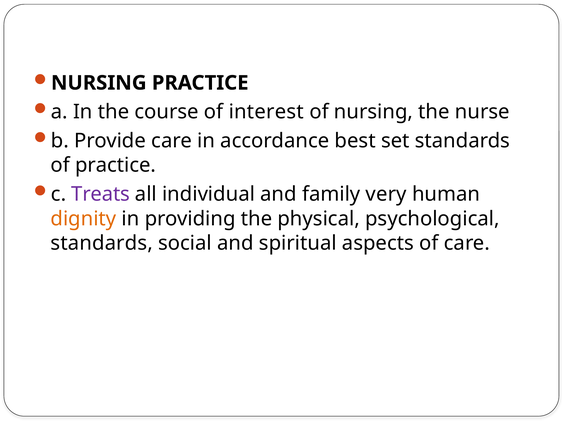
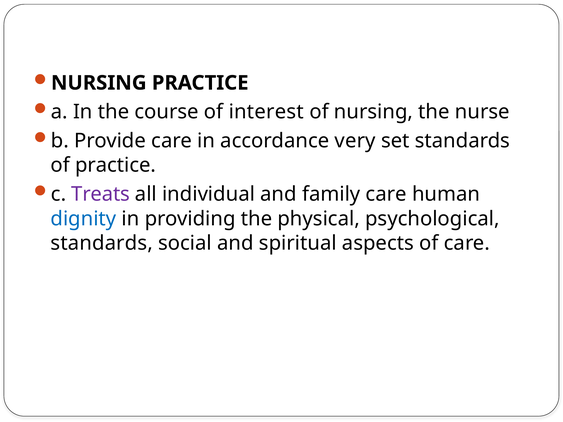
best: best -> very (355, 141)
family very: very -> care (386, 194)
dignity colour: orange -> blue (83, 219)
